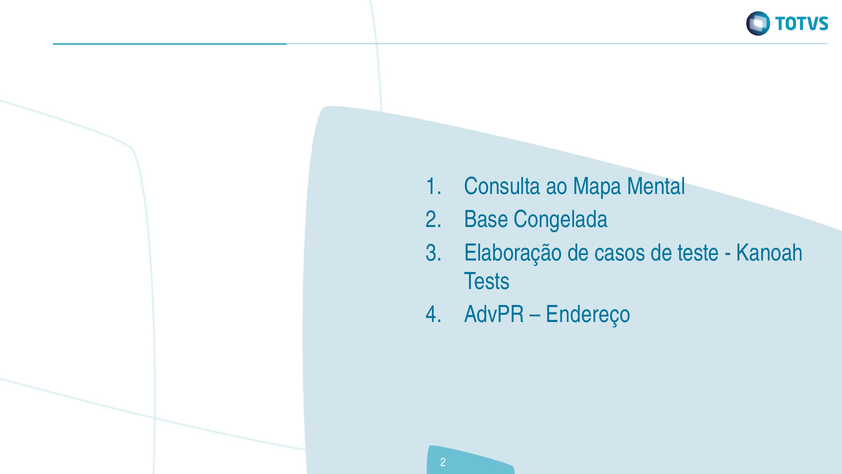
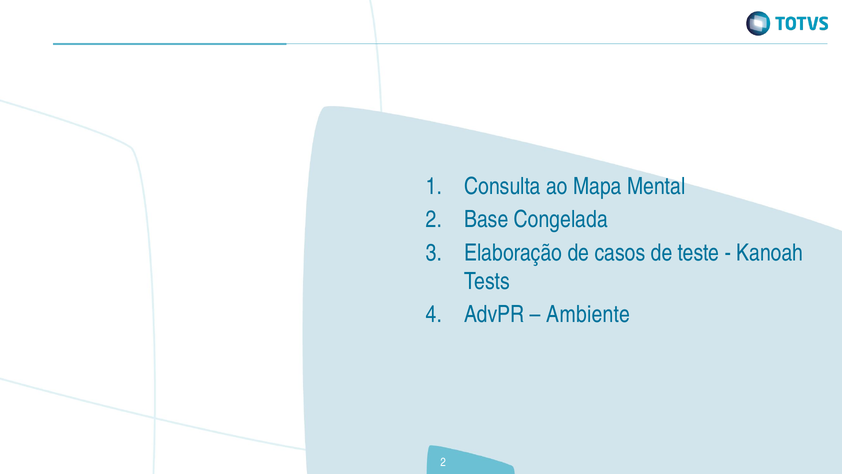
Endereço: Endereço -> Ambiente (588, 314)
